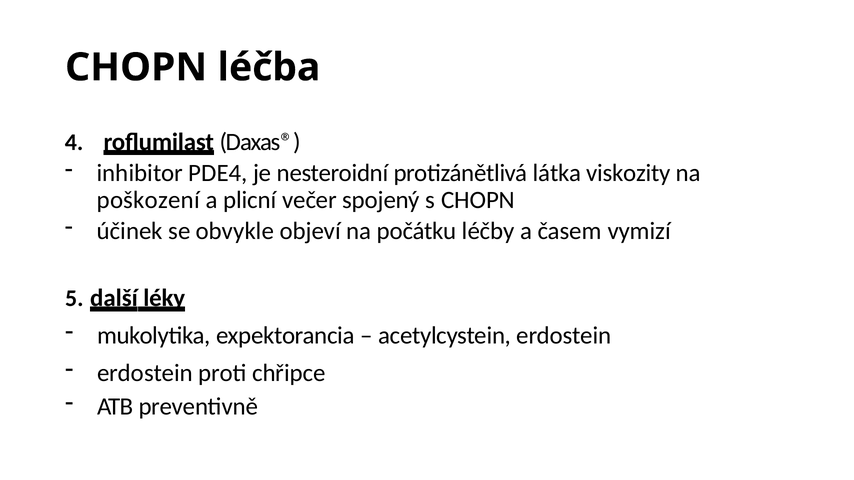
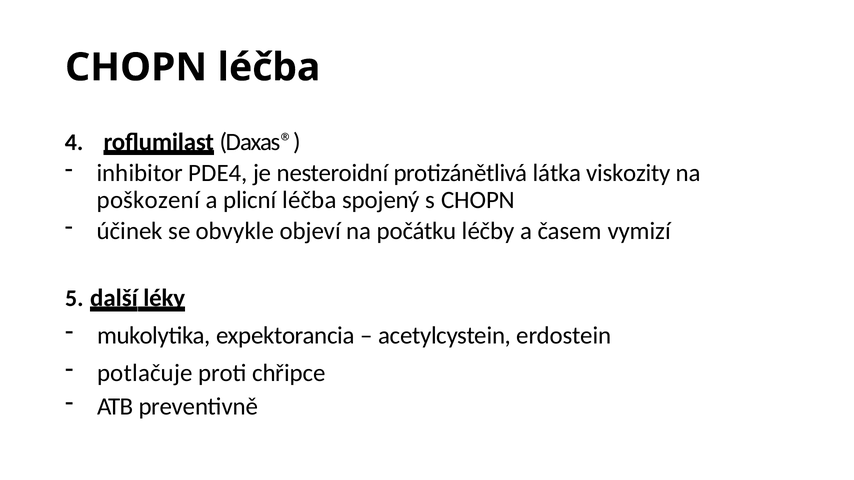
plicní večer: večer -> léčba (309, 200)
erdostein: erdostein -> potlačuje (145, 373)
